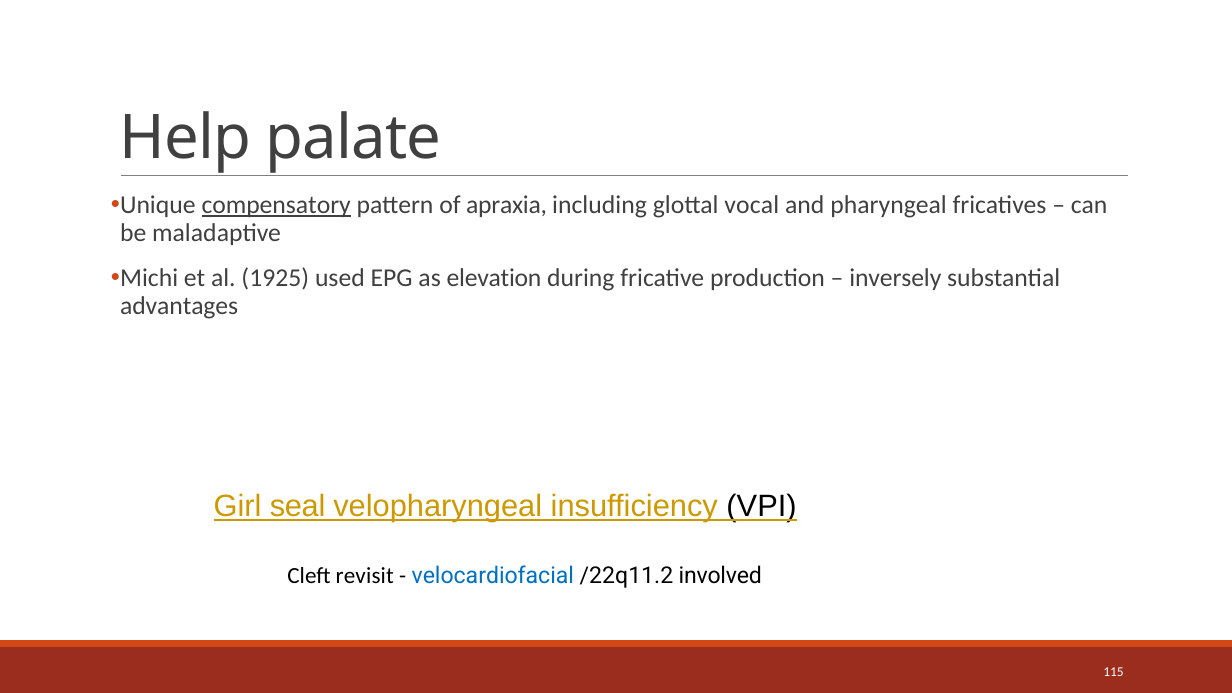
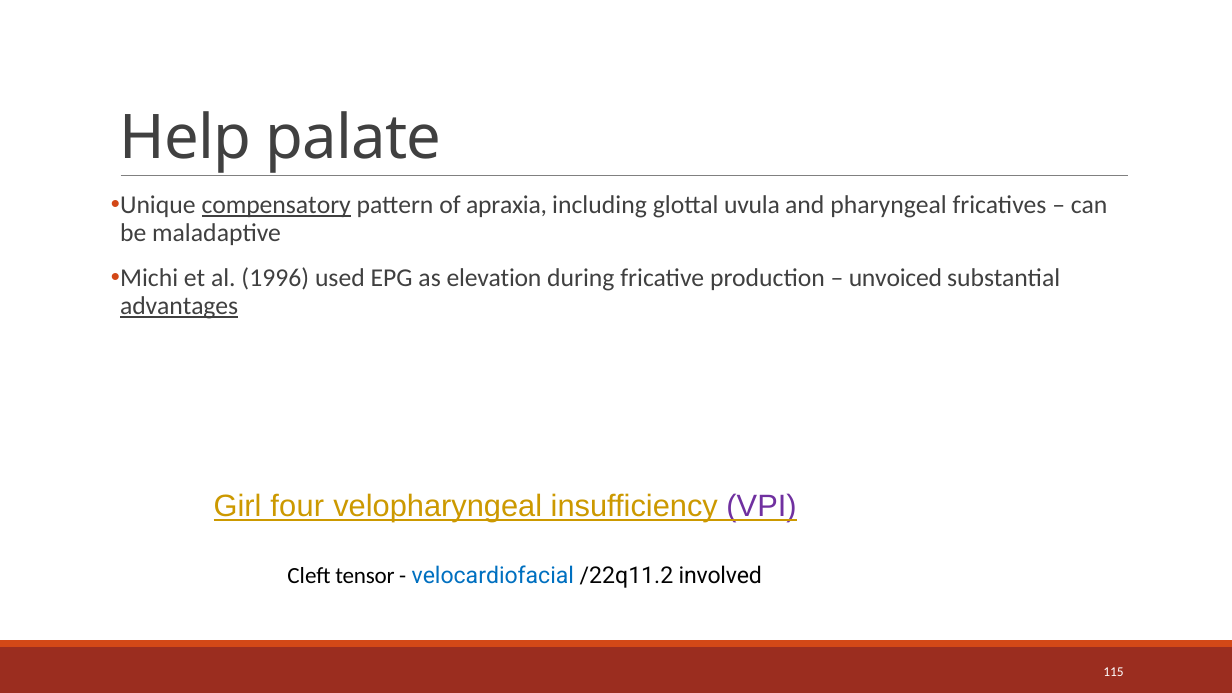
vocal: vocal -> uvula (752, 205)
1925: 1925 -> 1996 (275, 278)
inversely: inversely -> unvoiced (895, 278)
advantages underline: none -> present (179, 306)
seal: seal -> four (297, 507)
VPI colour: black -> purple (762, 507)
revisit: revisit -> tensor (365, 576)
